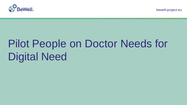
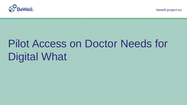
People: People -> Access (49, 44)
Need: Need -> What (54, 57)
